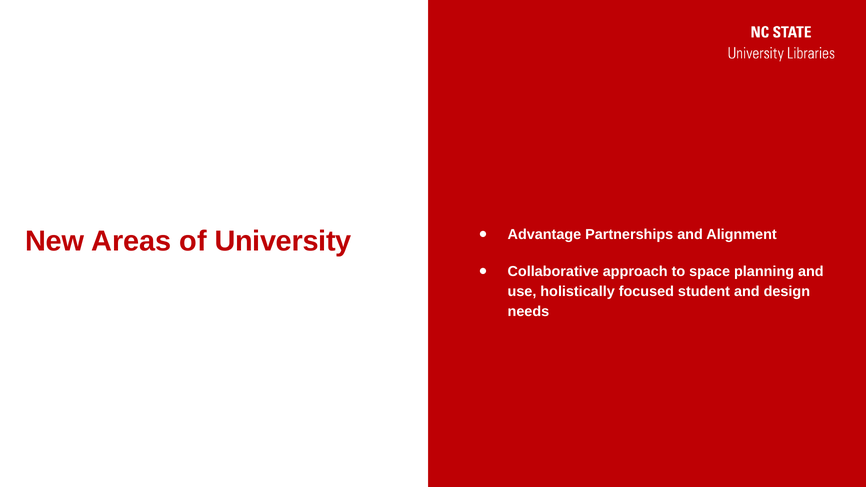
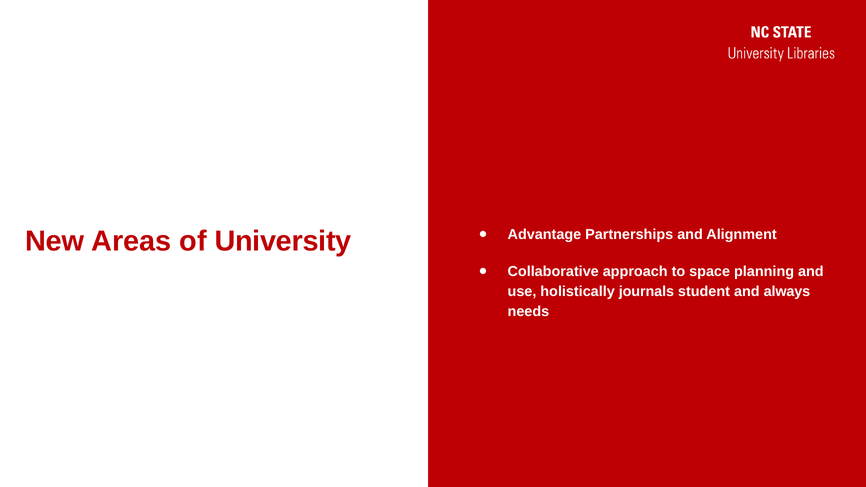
focused: focused -> journals (646, 291)
design: design -> always (787, 291)
